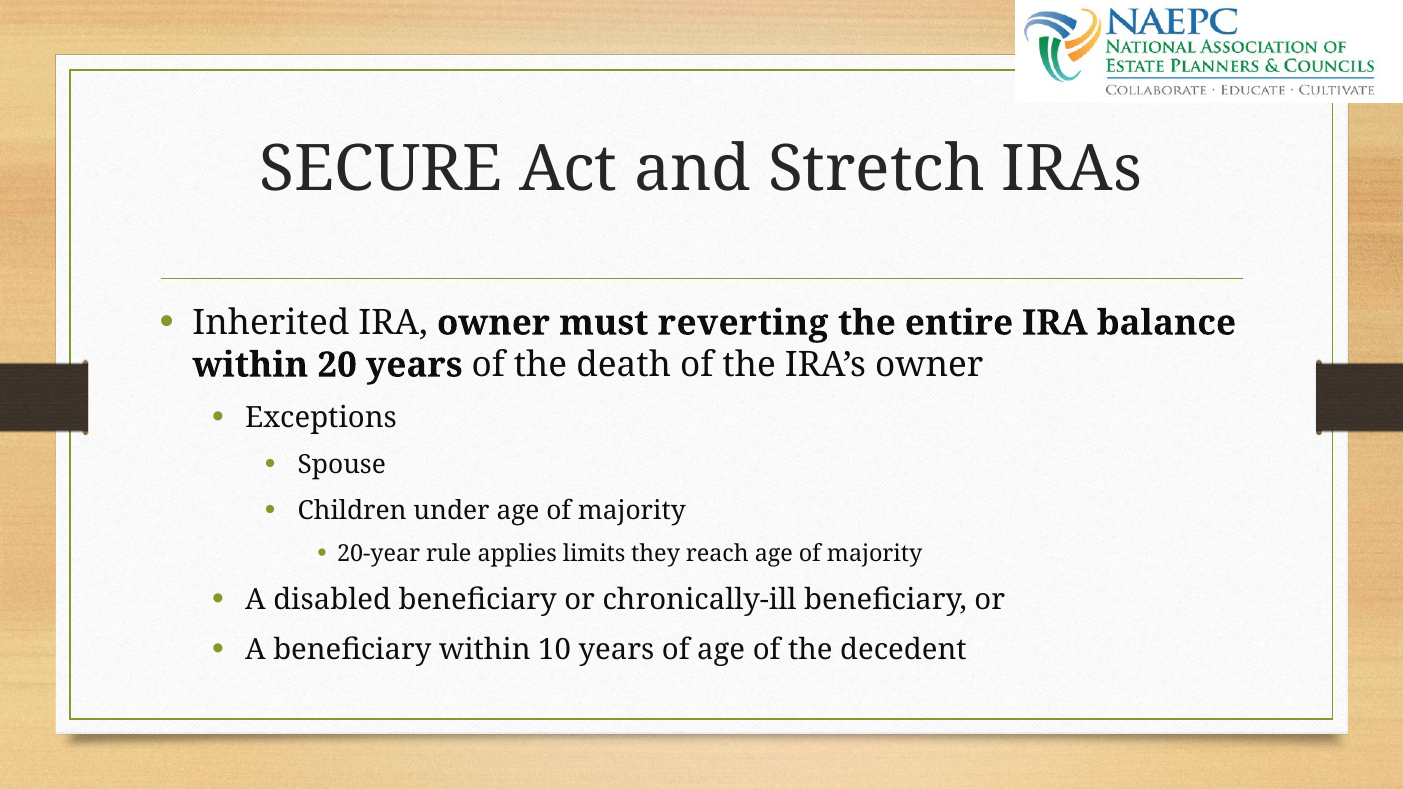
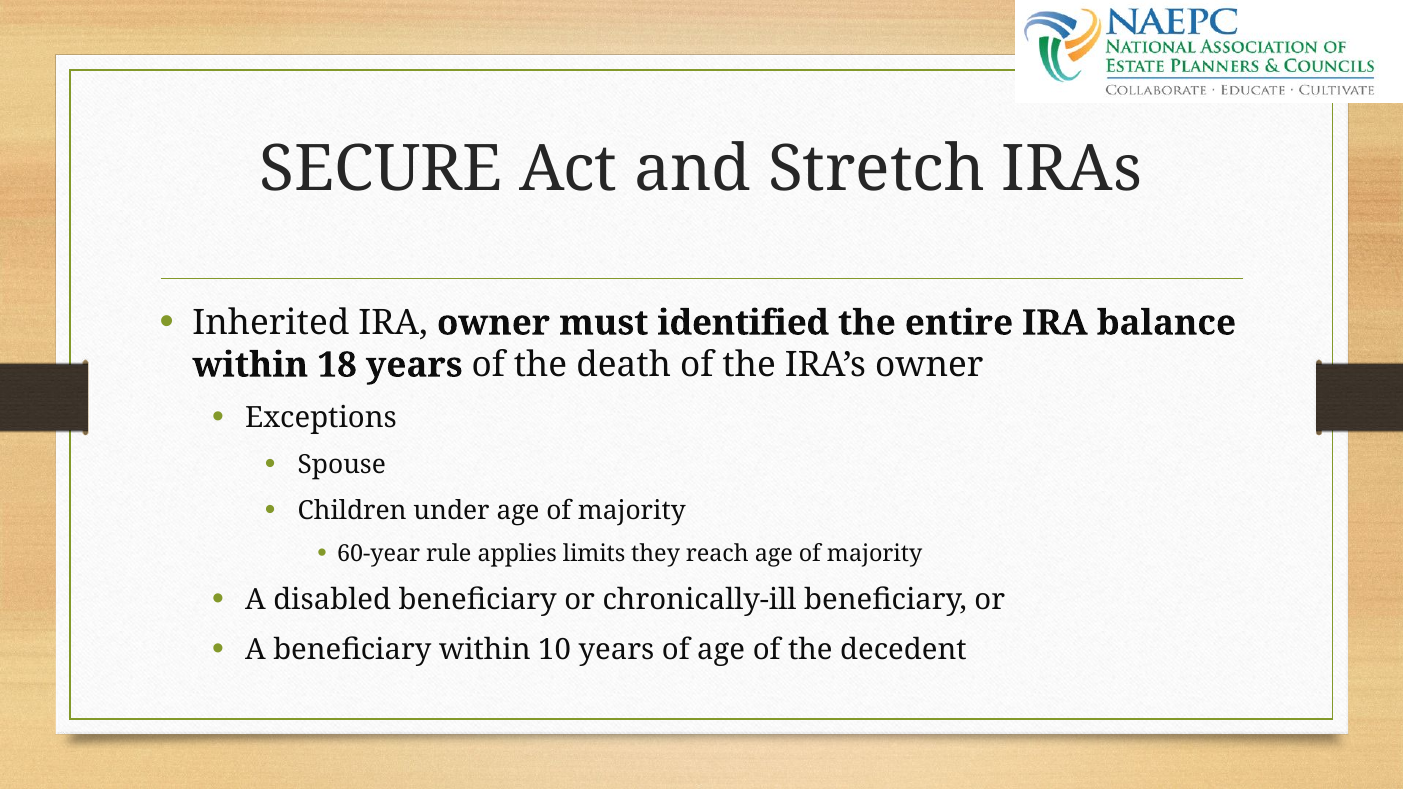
reverting: reverting -> identified (743, 323)
20: 20 -> 18 (337, 365)
20-year: 20-year -> 60-year (379, 554)
